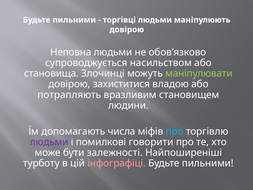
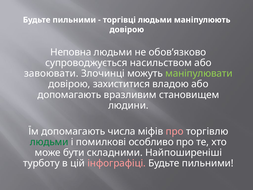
становища: становища -> завоювати (51, 73)
потрапляють: потрапляють -> допомагають (69, 95)
про colour: light blue -> pink (175, 131)
людьми colour: purple -> green (49, 142)
говорити: говорити -> особливо (151, 142)
залежності: залежності -> складними (115, 152)
